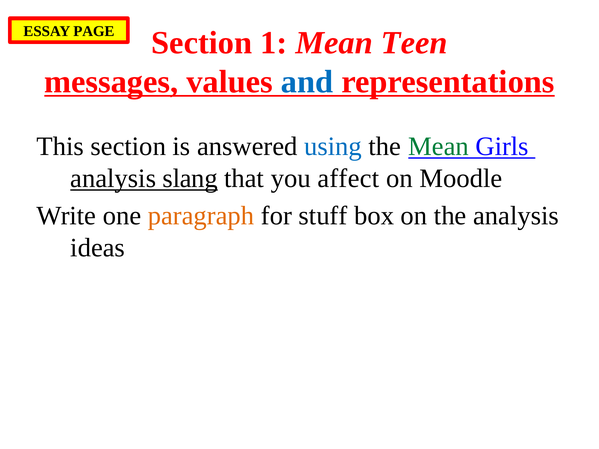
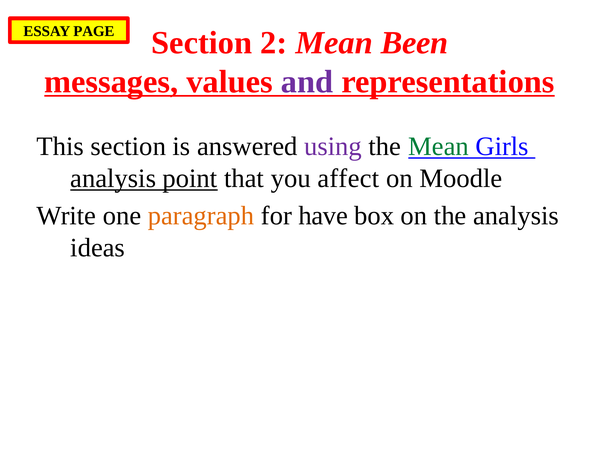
1: 1 -> 2 (274, 43)
Teen: Teen -> Been (414, 43)
and colour: blue -> purple (307, 82)
using colour: blue -> purple (333, 146)
slang: slang -> point (190, 178)
stuff: stuff -> have (323, 216)
